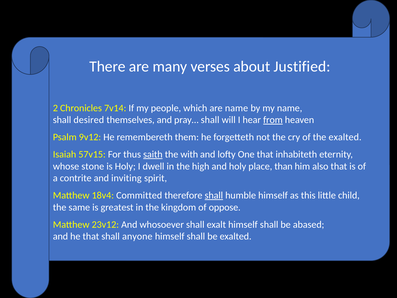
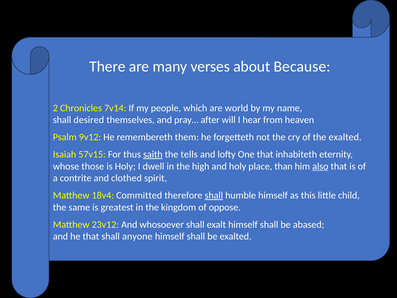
Justified: Justified -> Because (302, 67)
are name: name -> world (237, 108)
pray… shall: shall -> after (210, 120)
from underline: present -> none (273, 120)
with: with -> tells (189, 154)
stone: stone -> those (93, 166)
also underline: none -> present (320, 166)
inviting: inviting -> clothed (126, 178)
